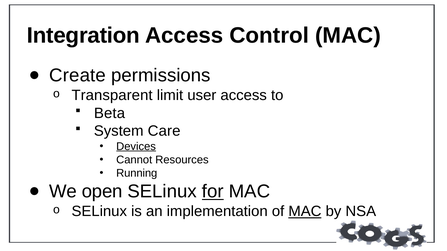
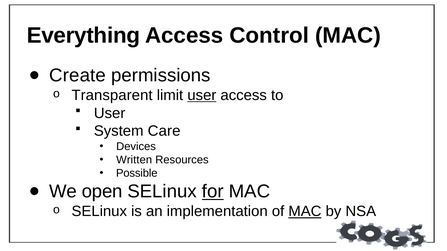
Integration: Integration -> Everything (83, 36)
user underline: none -> present (202, 95)
Beta: Beta -> User (110, 113)
Devices underline: present -> none (136, 147)
Cannot: Cannot -> Written (134, 160)
Running: Running -> Possible (137, 173)
